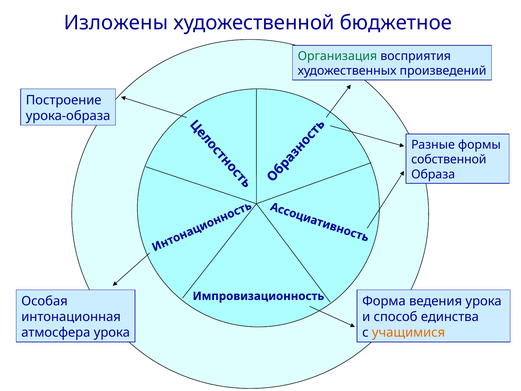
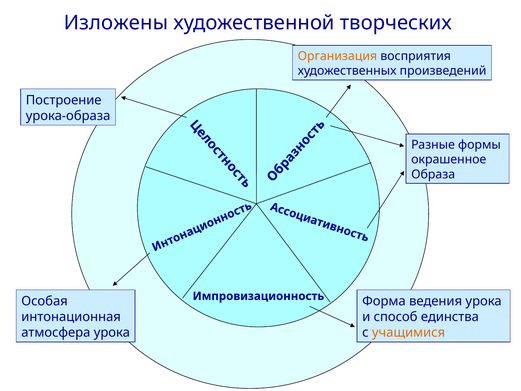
бюджетное: бюджетное -> творческих (396, 23)
Организация colour: green -> orange (337, 56)
собственной: собственной -> окрашенное (449, 159)
